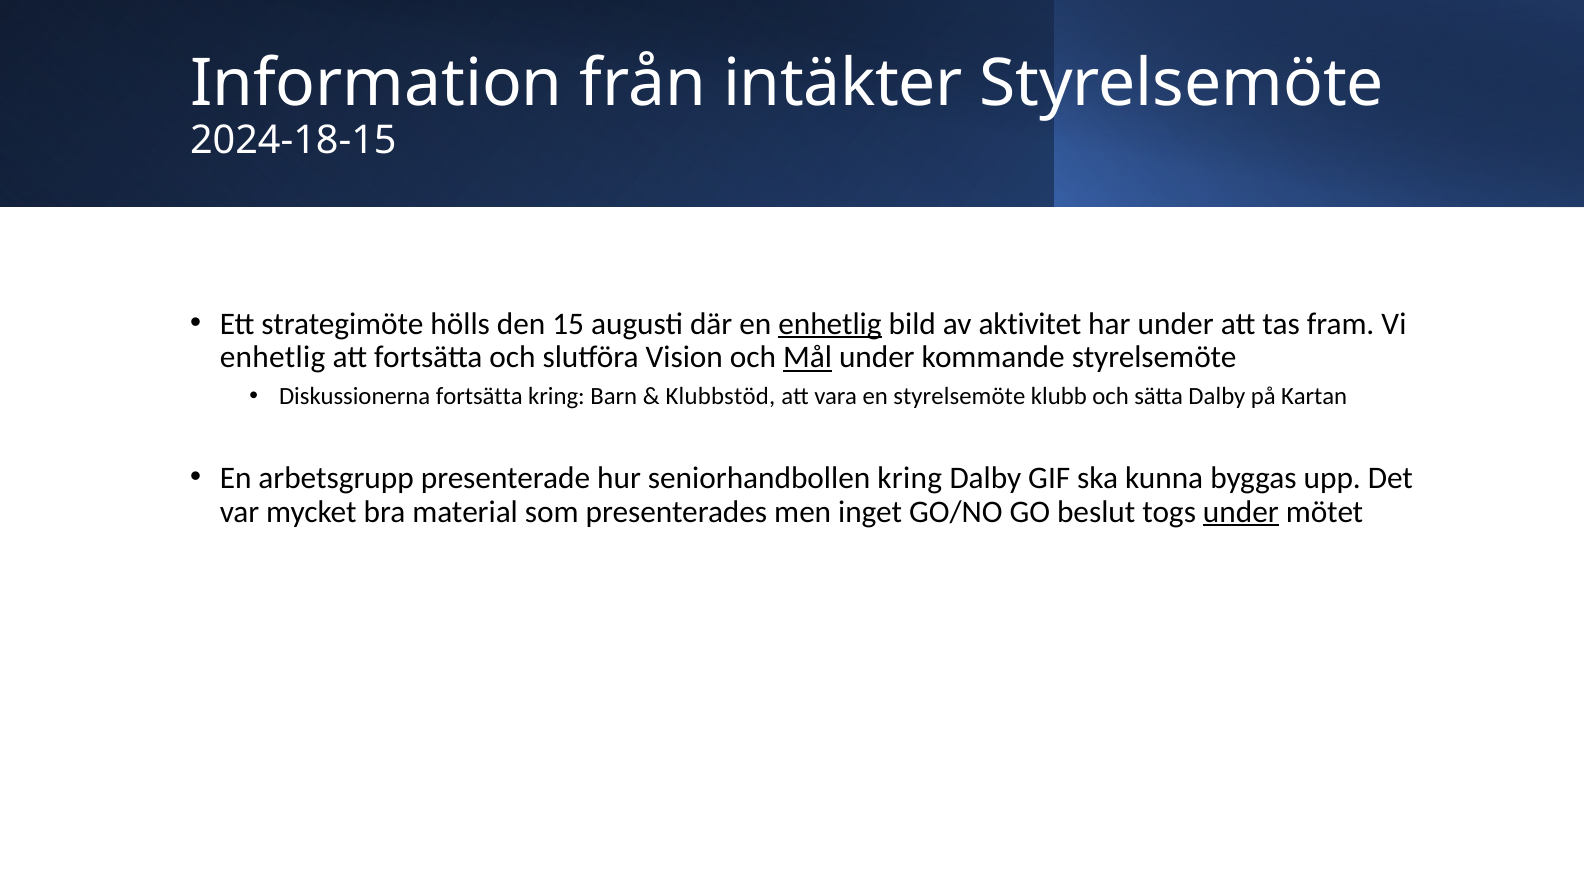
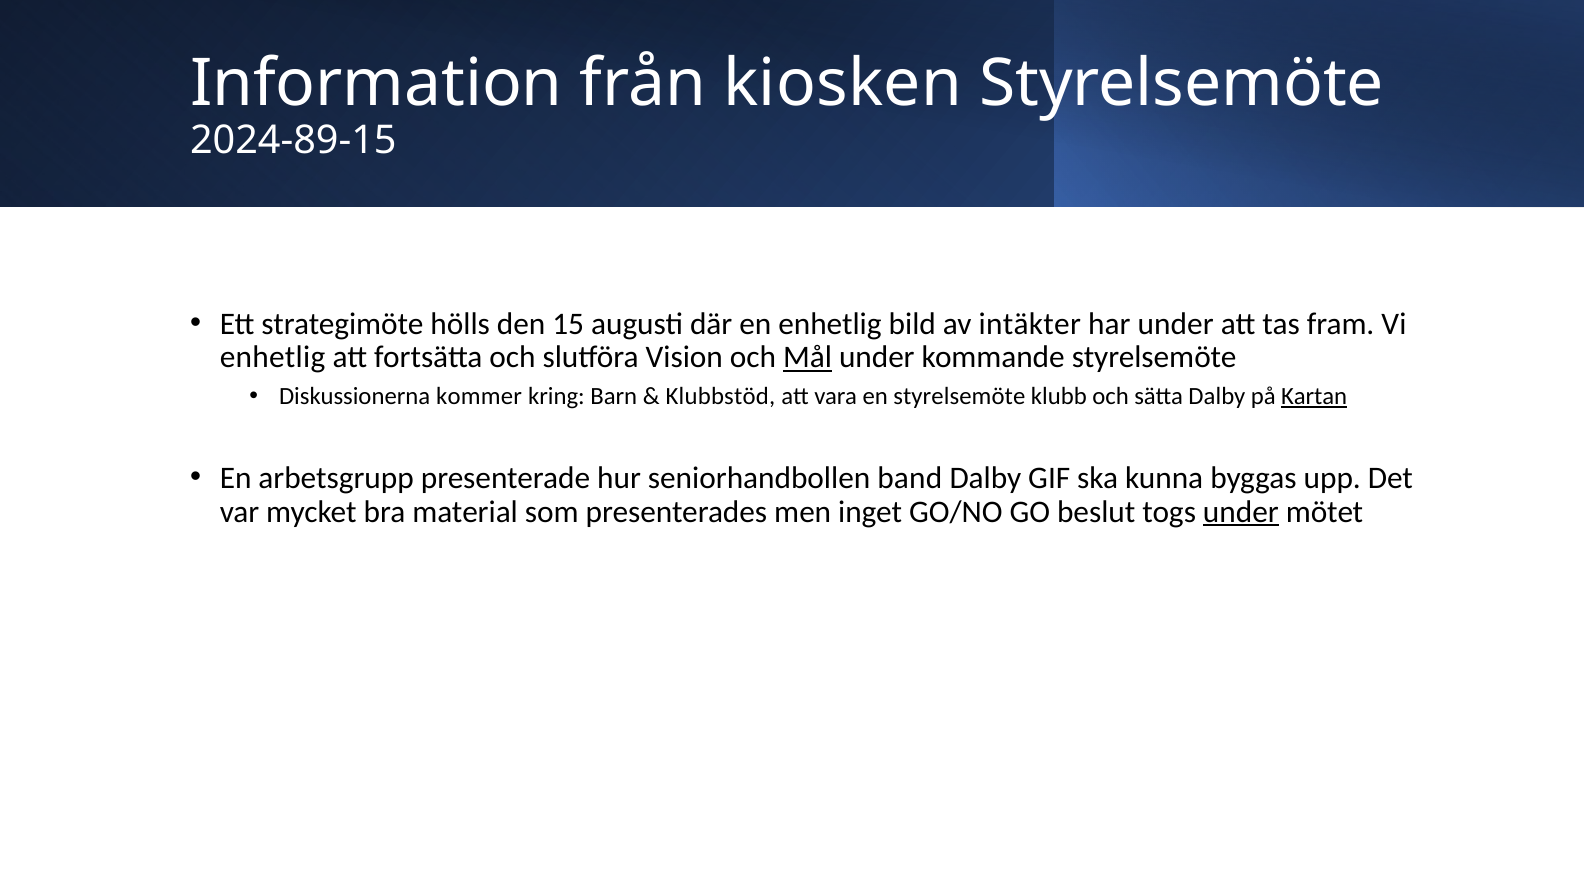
intäkter: intäkter -> kiosken (843, 84)
2024-18-15: 2024-18-15 -> 2024-89-15 (293, 141)
enhetlig underline: present -> none (830, 324)
aktivitet: aktivitet -> intäkter (1030, 324)
Diskussionerna fortsätta: fortsätta -> kommer (479, 396)
Kartan underline: none -> present (1314, 396)
seniorhandbollen kring: kring -> band (910, 478)
